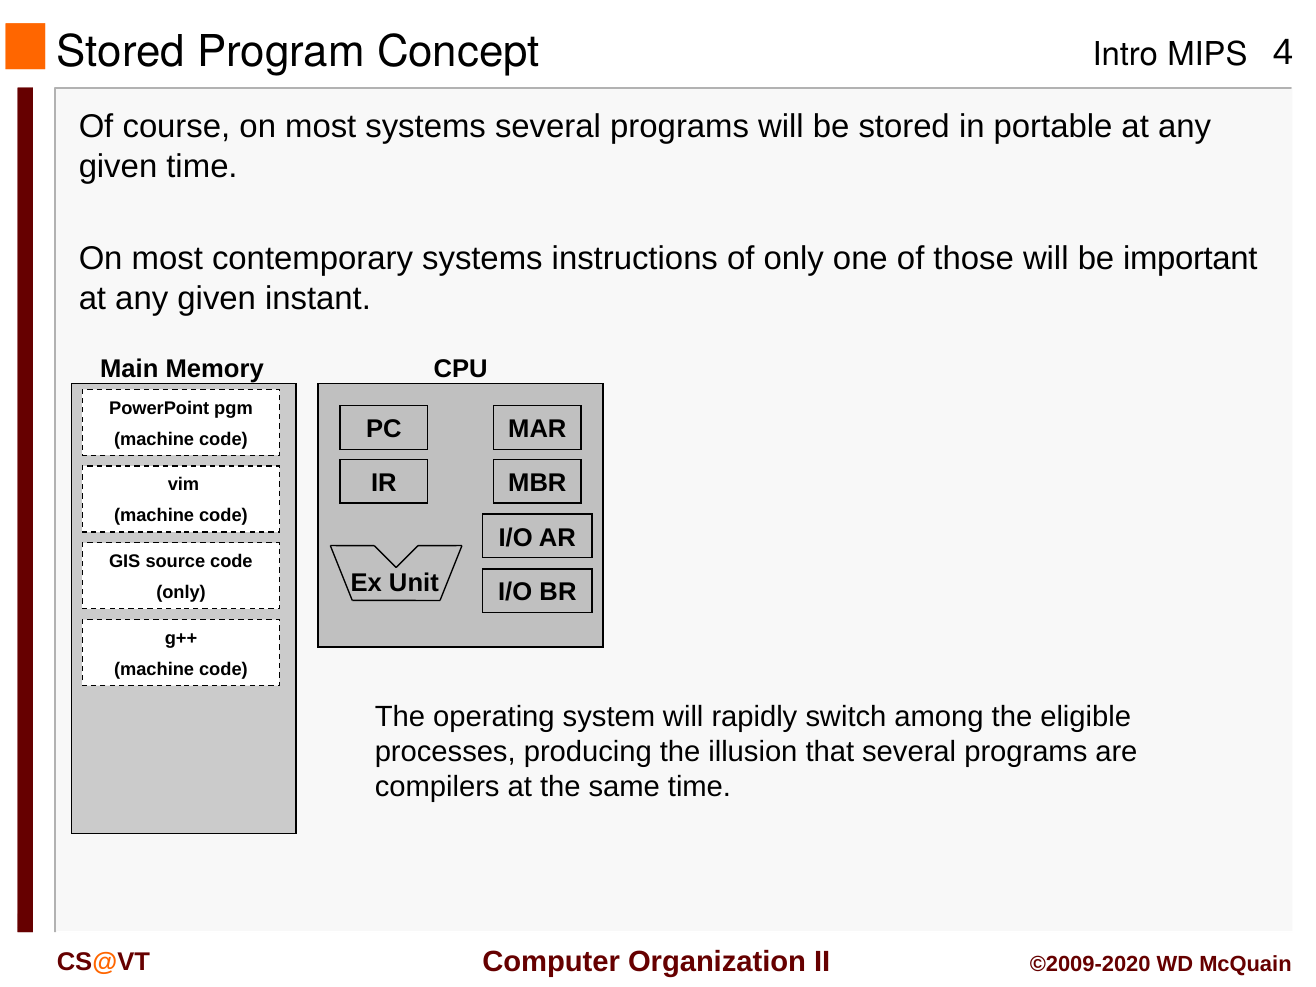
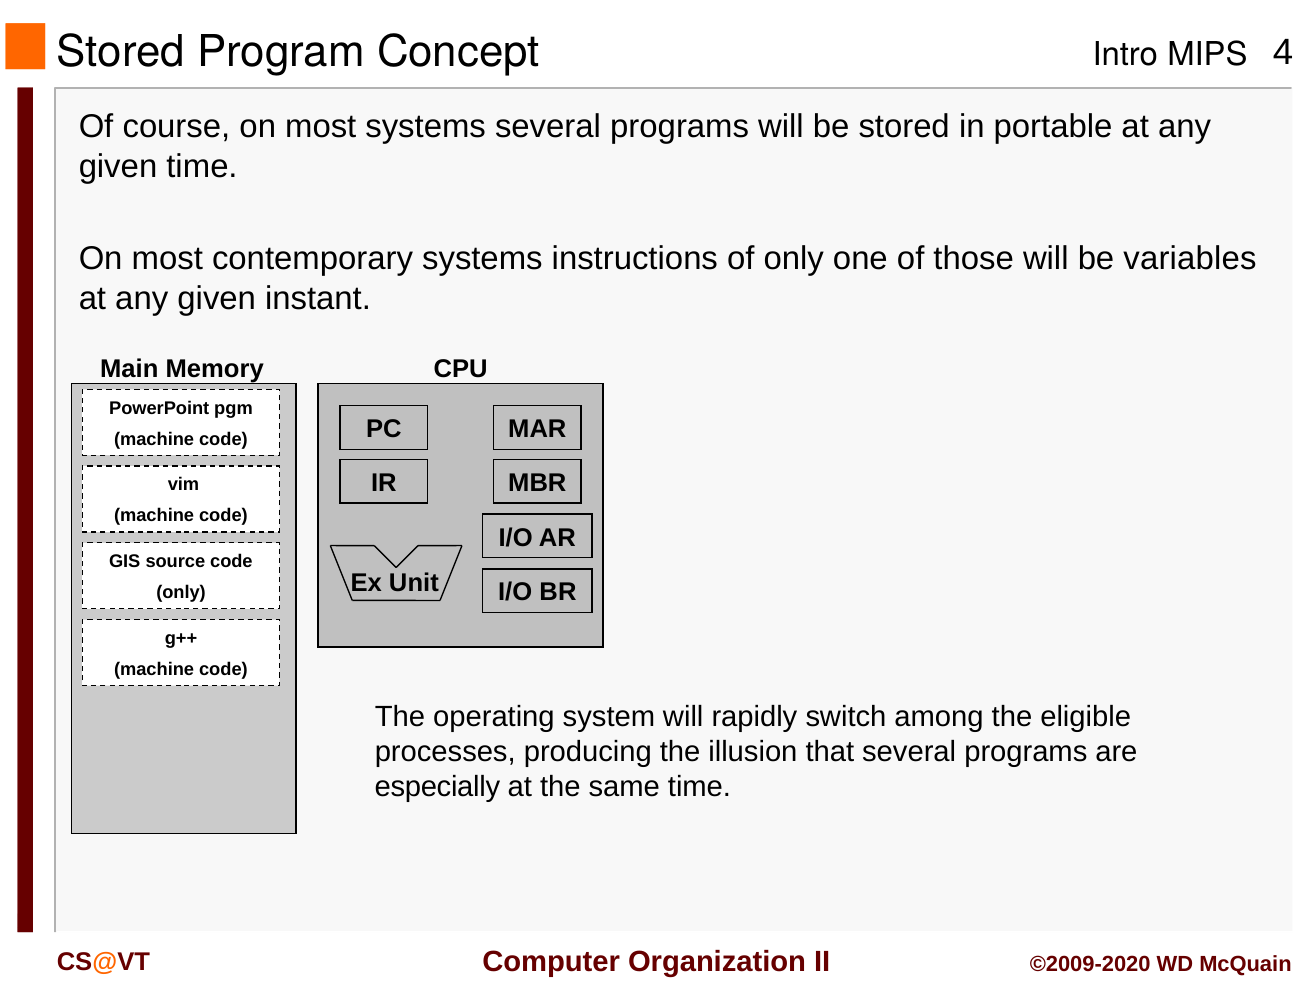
important: important -> variables (1190, 259)
compilers: compilers -> especially (437, 787)
